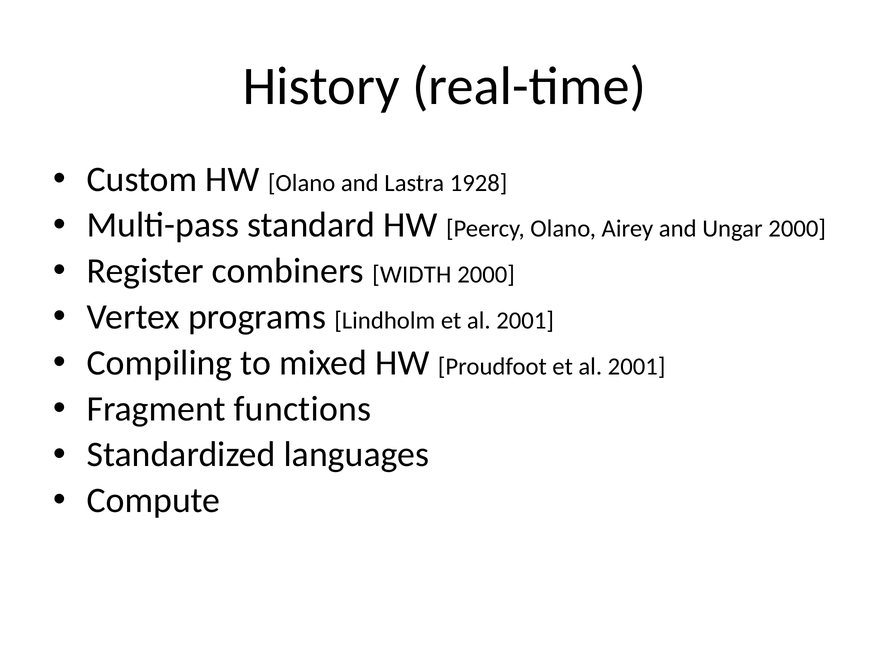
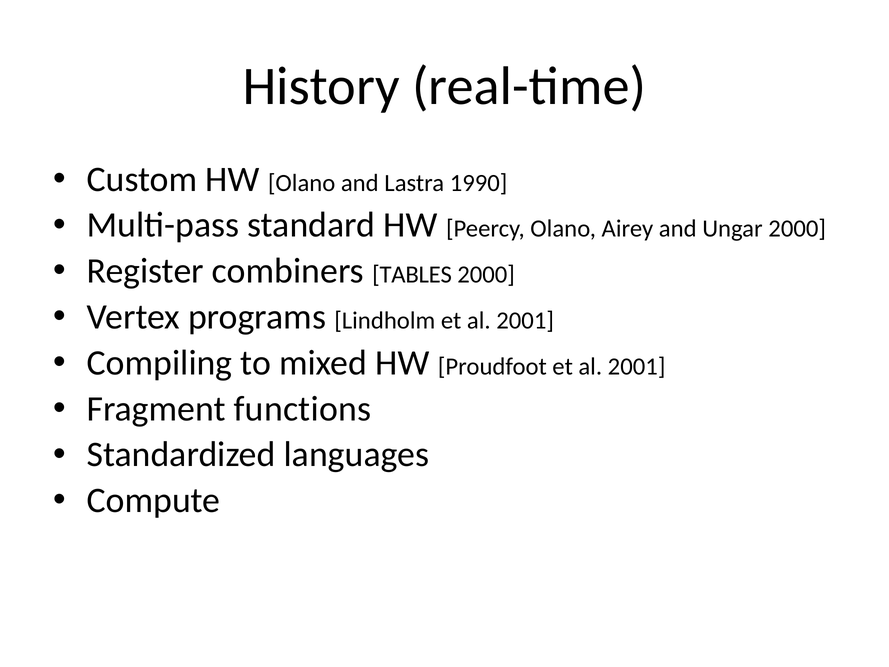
1928: 1928 -> 1990 (479, 183)
WIDTH: WIDTH -> TABLES (412, 275)
